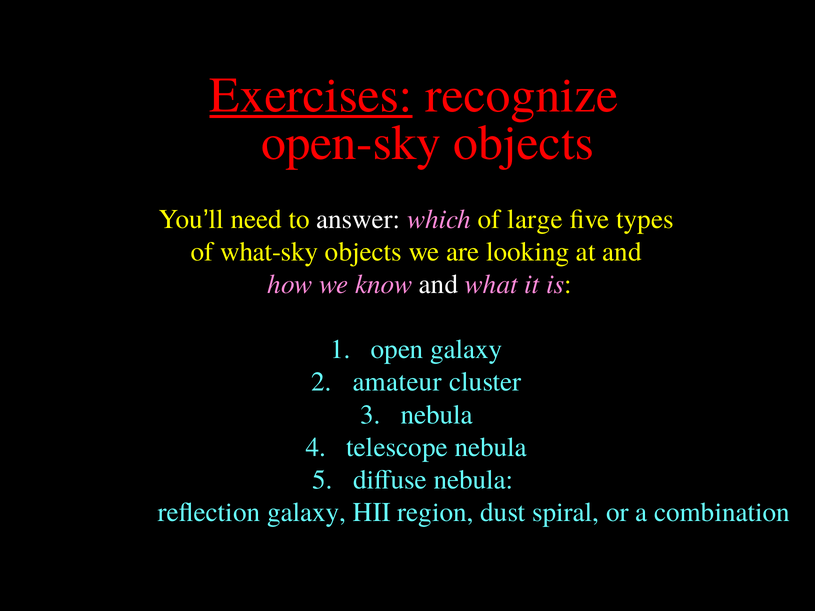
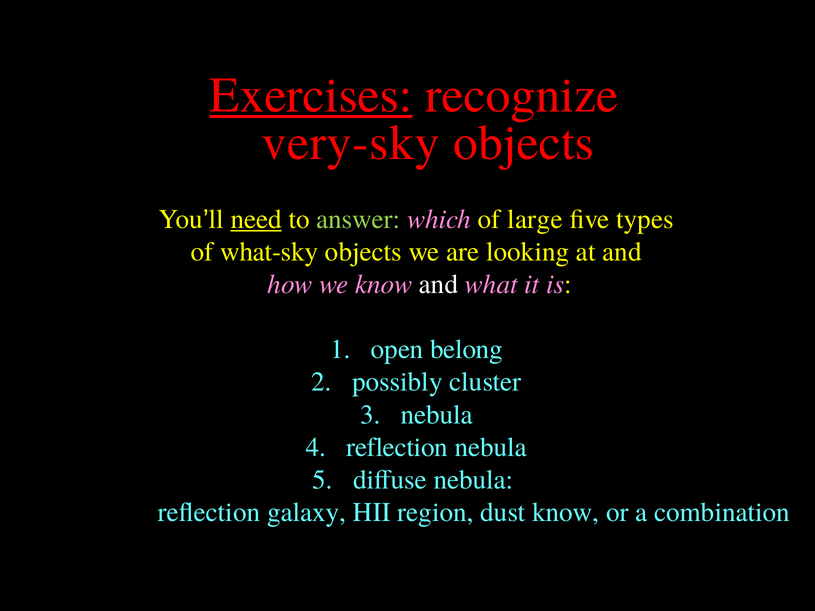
open-sky: open-sky -> very-sky (351, 143)
need underline: none -> present (256, 219)
answer colour: white -> light green (358, 219)
open galaxy: galaxy -> belong (466, 350)
amateur: amateur -> possibly (397, 382)
telescope: telescope -> reflection (397, 447)
dust spiral: spiral -> know (566, 513)
